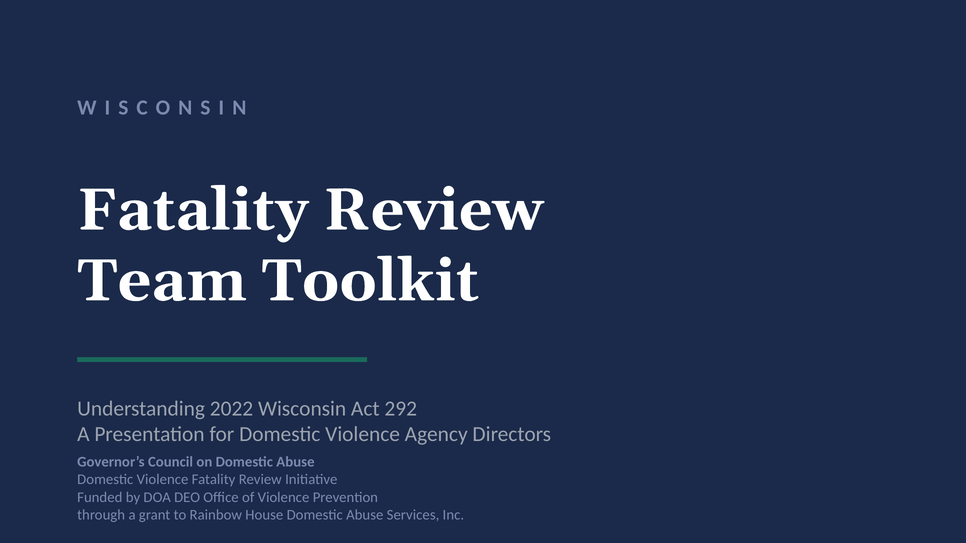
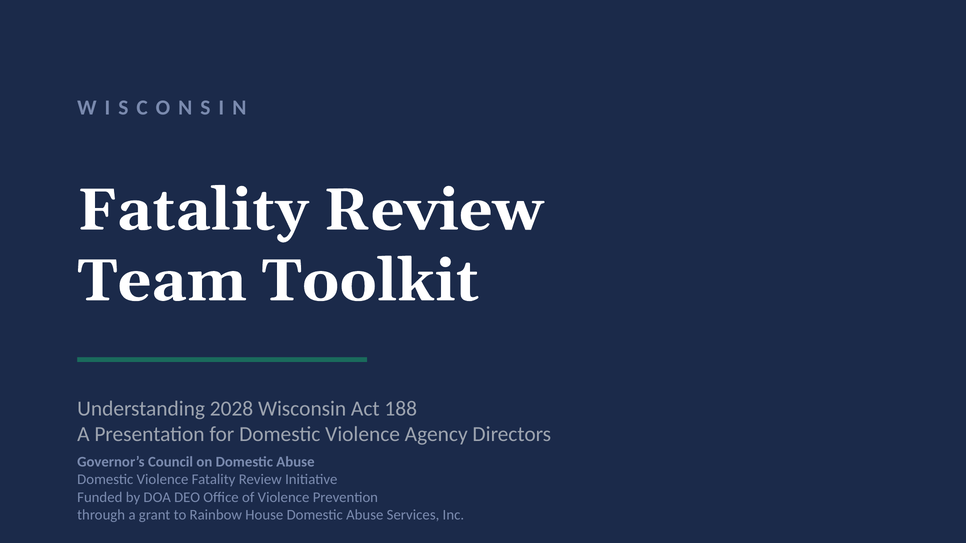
2022: 2022 -> 2028 (232, 409)
292: 292 -> 188 (401, 409)
